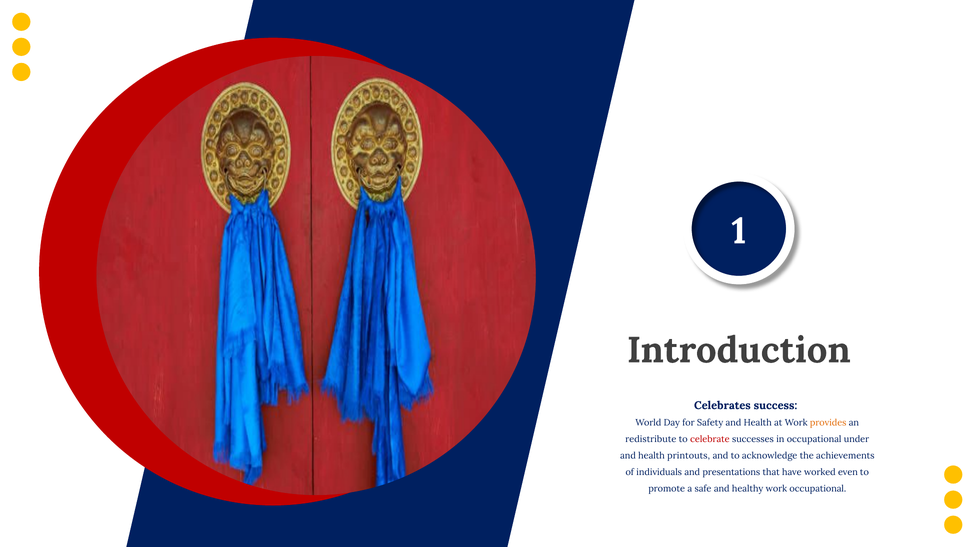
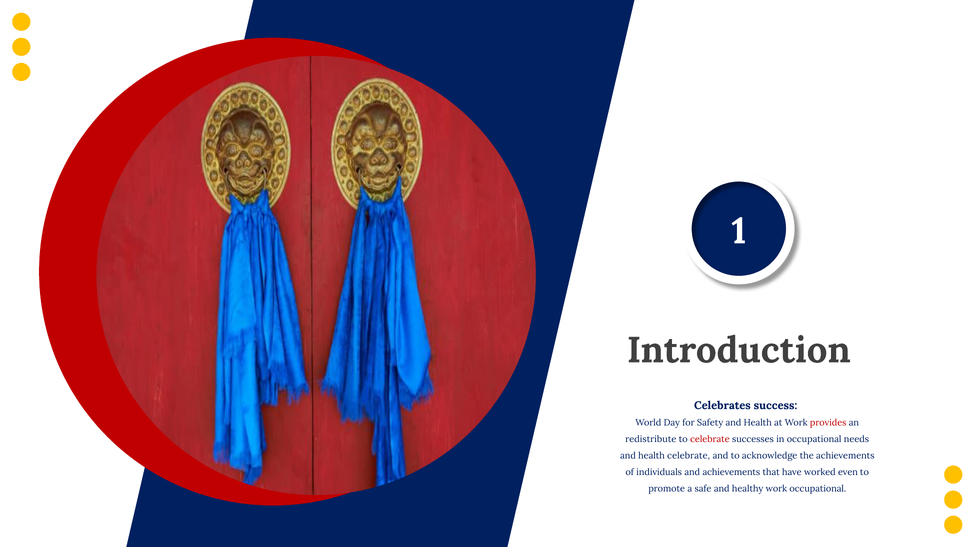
provides colour: orange -> red (828, 423)
under: under -> needs (856, 440)
health printouts: printouts -> celebrate (689, 456)
and presentations: presentations -> achievements (731, 473)
